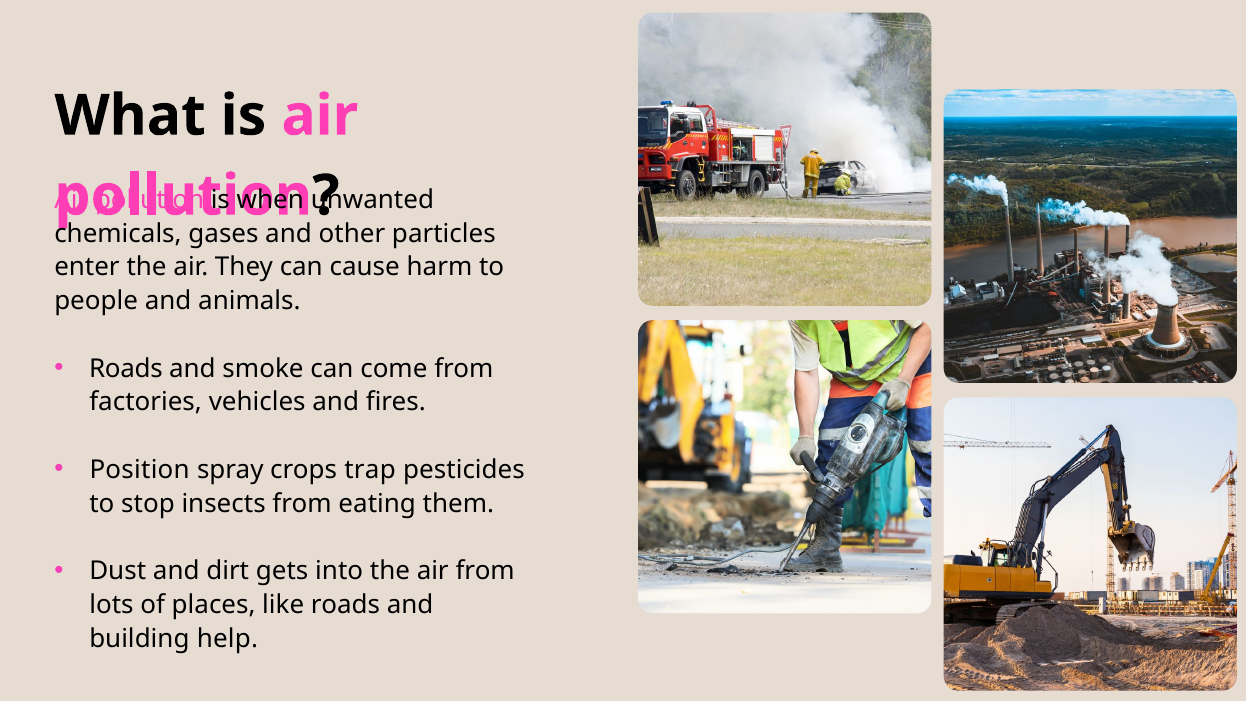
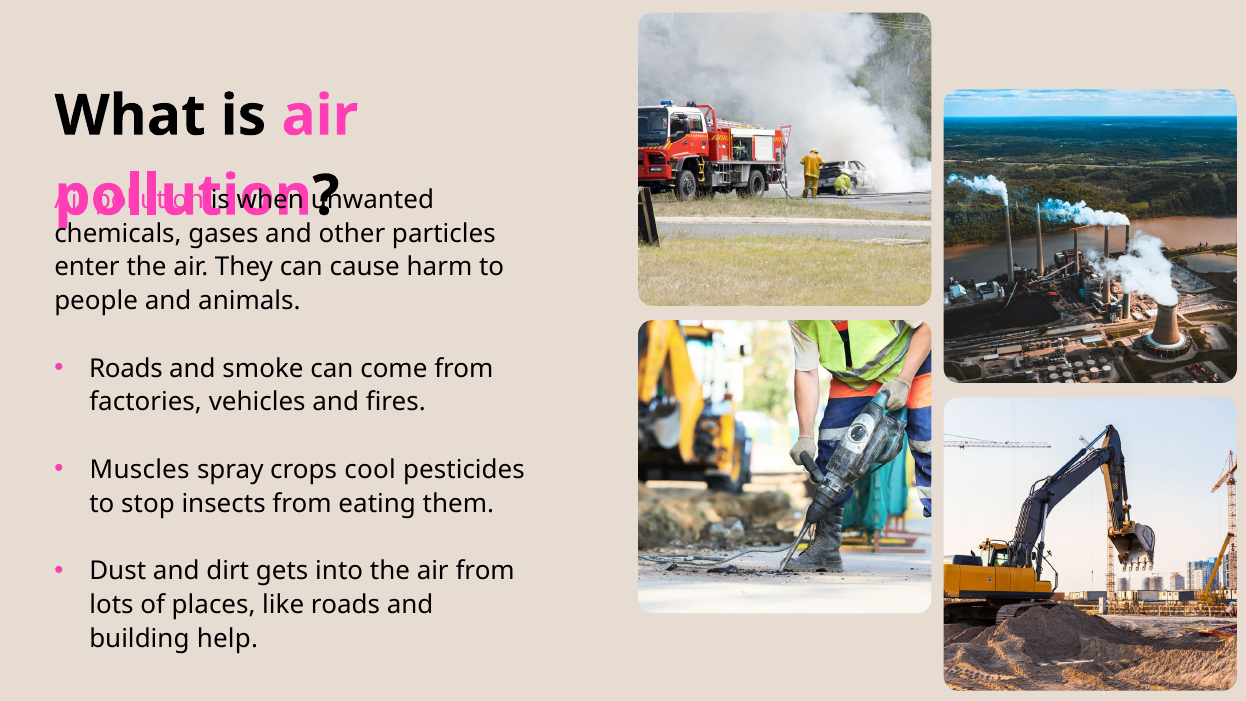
Position: Position -> Muscles (140, 470)
trap: trap -> cool (370, 470)
